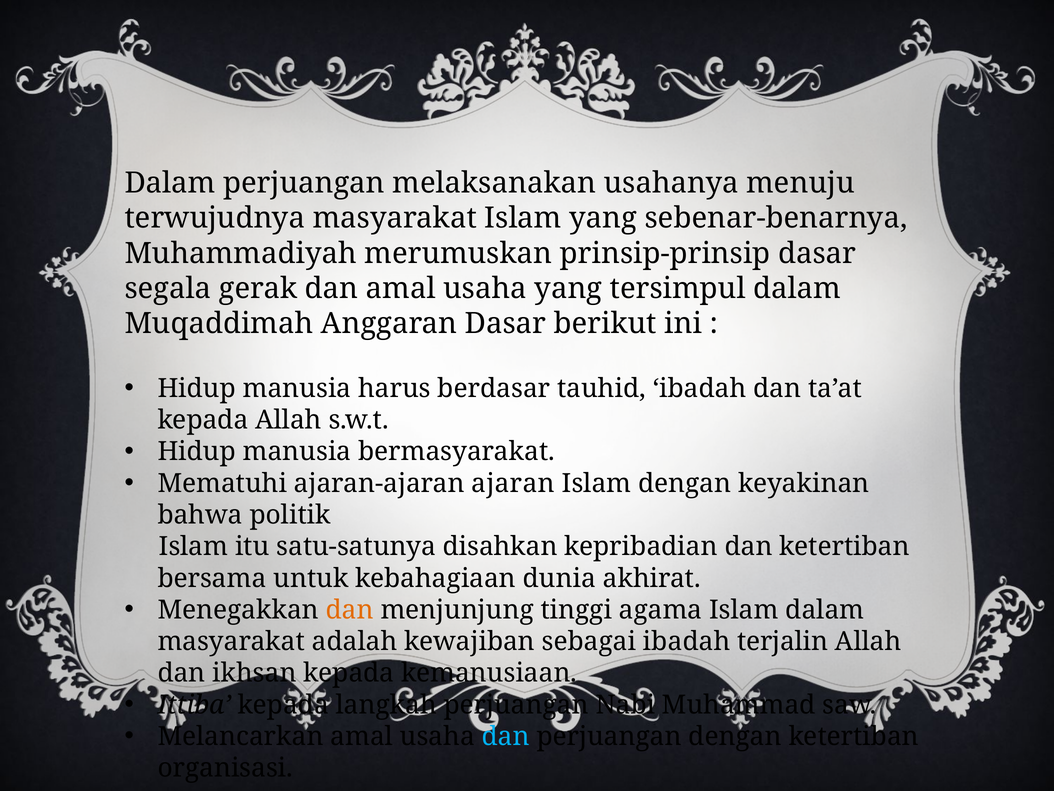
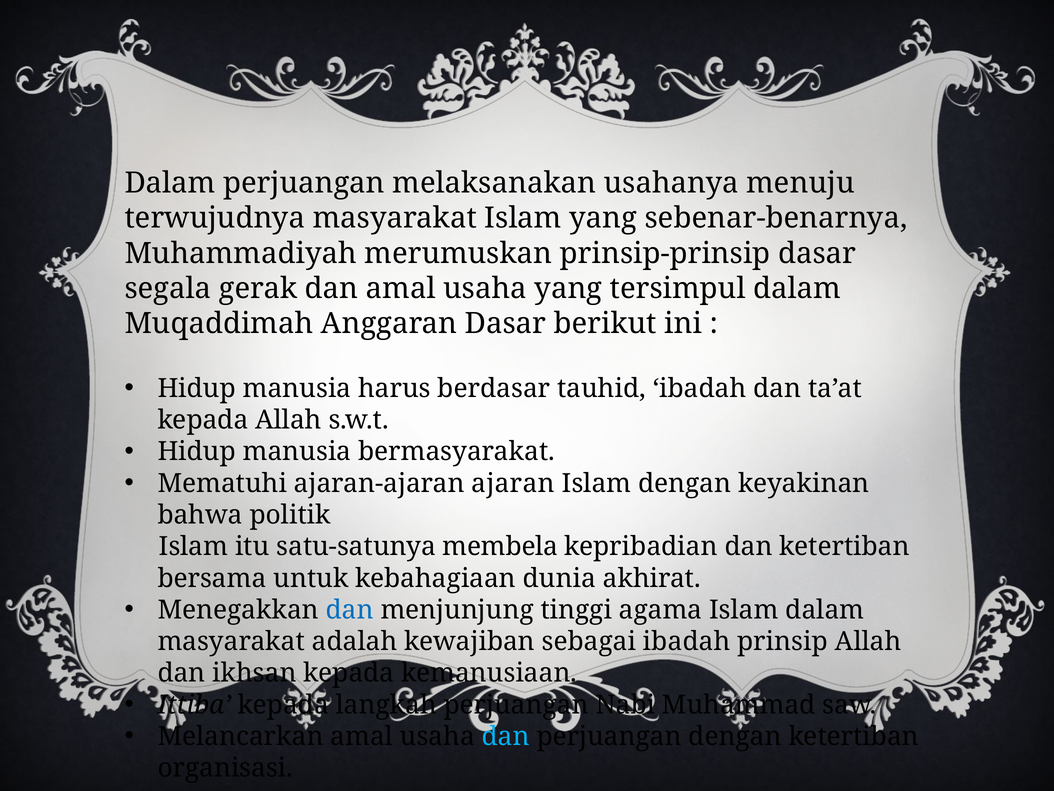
disahkan: disahkan -> membela (500, 546)
dan colour: orange -> blue (350, 610)
terjalin: terjalin -> prinsip (783, 641)
